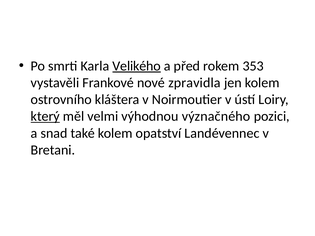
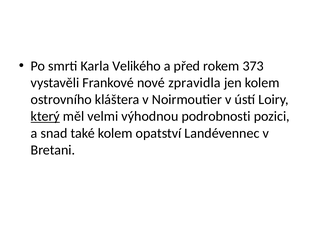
Velikého underline: present -> none (137, 66)
353: 353 -> 373 (253, 66)
význačného: význačného -> podrobnosti (216, 116)
